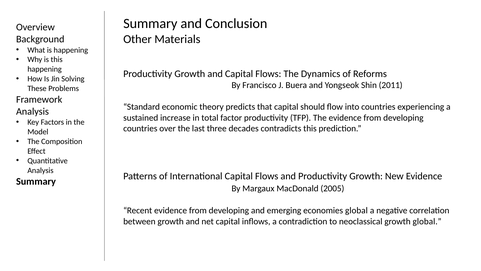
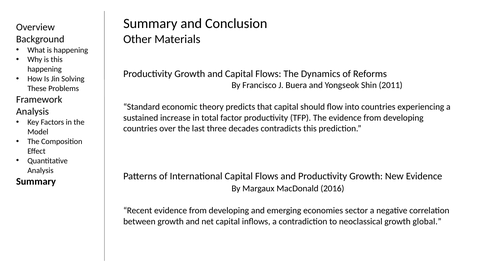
2005: 2005 -> 2016 (332, 188)
economies global: global -> sector (356, 210)
